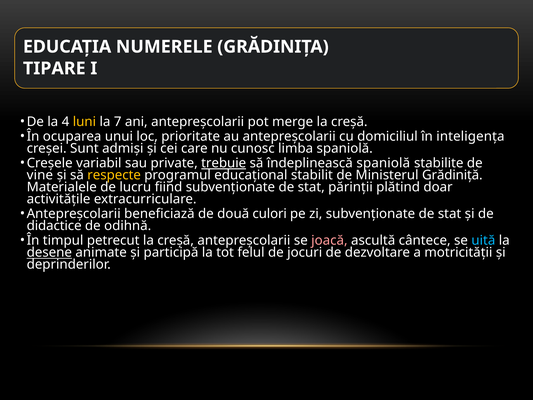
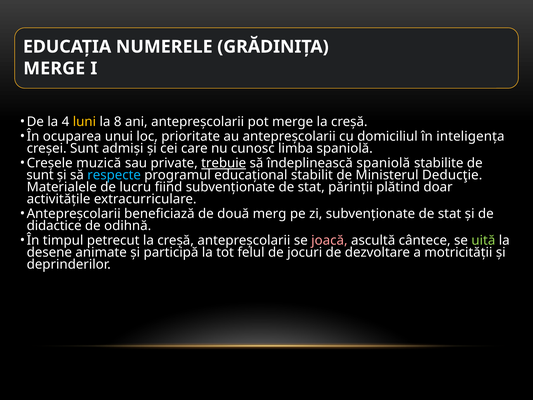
TIPARE: TIPARE -> MERGE (54, 68)
7: 7 -> 8 (118, 122)
variabil: variabil -> muzică (99, 163)
vine: vine -> sunt (40, 175)
respecte colour: yellow -> light blue (114, 175)
Grădiniță: Grădiniță -> Deducţie (452, 175)
culori: culori -> merg (270, 214)
uită colour: light blue -> light green (483, 240)
desene underline: present -> none (49, 252)
